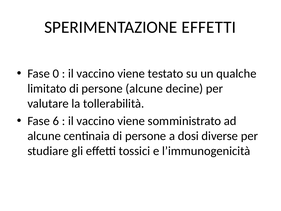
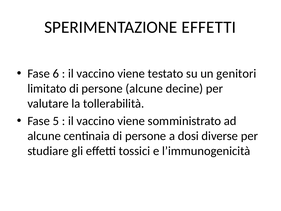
0: 0 -> 6 (56, 73)
qualche: qualche -> genitori (236, 73)
6: 6 -> 5 (56, 121)
